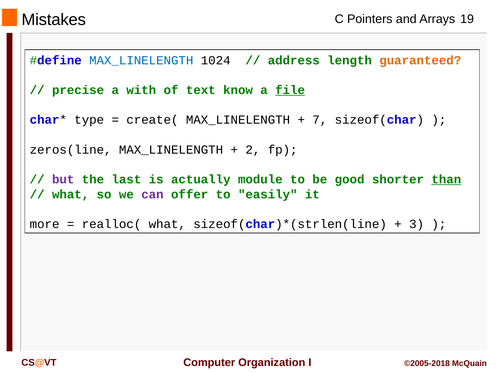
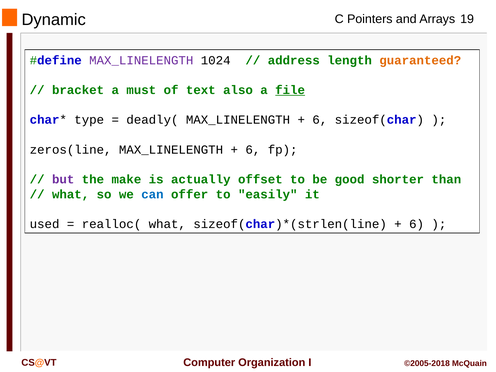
Mistakes: Mistakes -> Dynamic (54, 20)
MAX_LINELENGTH colour: blue -> purple (141, 60)
precise: precise -> bracket (78, 90)
with: with -> must (141, 90)
know: know -> also (238, 90)
create(: create( -> deadly( (152, 120)
7: 7 -> 6 (320, 120)
2: 2 -> 6 (253, 150)
last: last -> make (126, 179)
module: module -> offset (260, 179)
than underline: present -> none (446, 179)
can colour: purple -> blue (152, 194)
more: more -> used (45, 224)
3: 3 -> 6 (417, 224)
